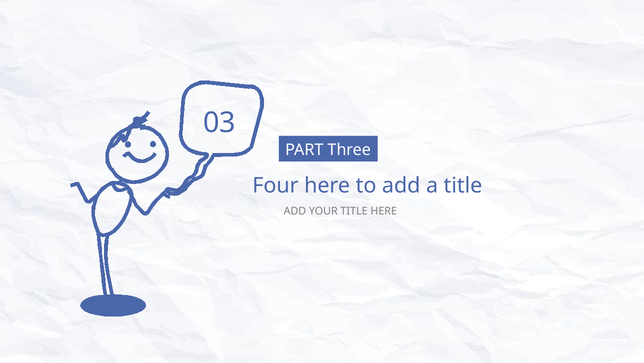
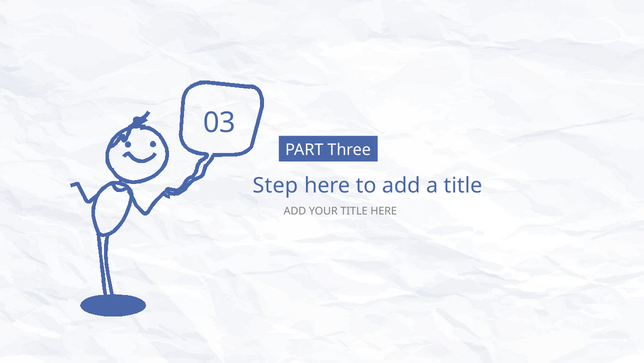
Four: Four -> Step (275, 185)
